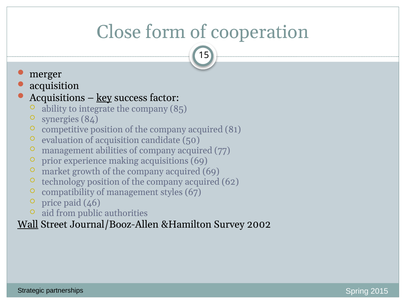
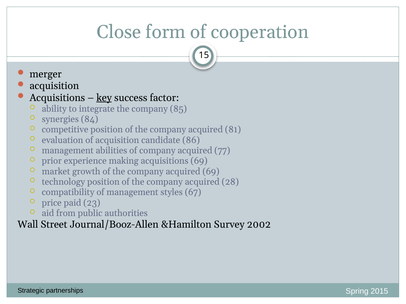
50: 50 -> 86 (191, 140)
62: 62 -> 28 (230, 182)
46: 46 -> 23 (92, 203)
Wall underline: present -> none (28, 225)
